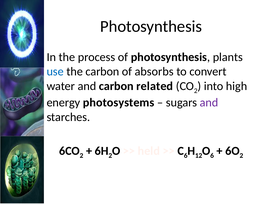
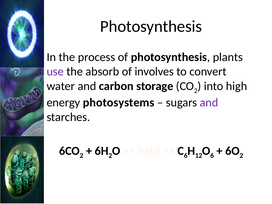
use colour: blue -> purple (55, 72)
the carbon: carbon -> absorb (102, 72)
absorbs: absorbs -> involves (154, 72)
related: related -> storage (155, 86)
